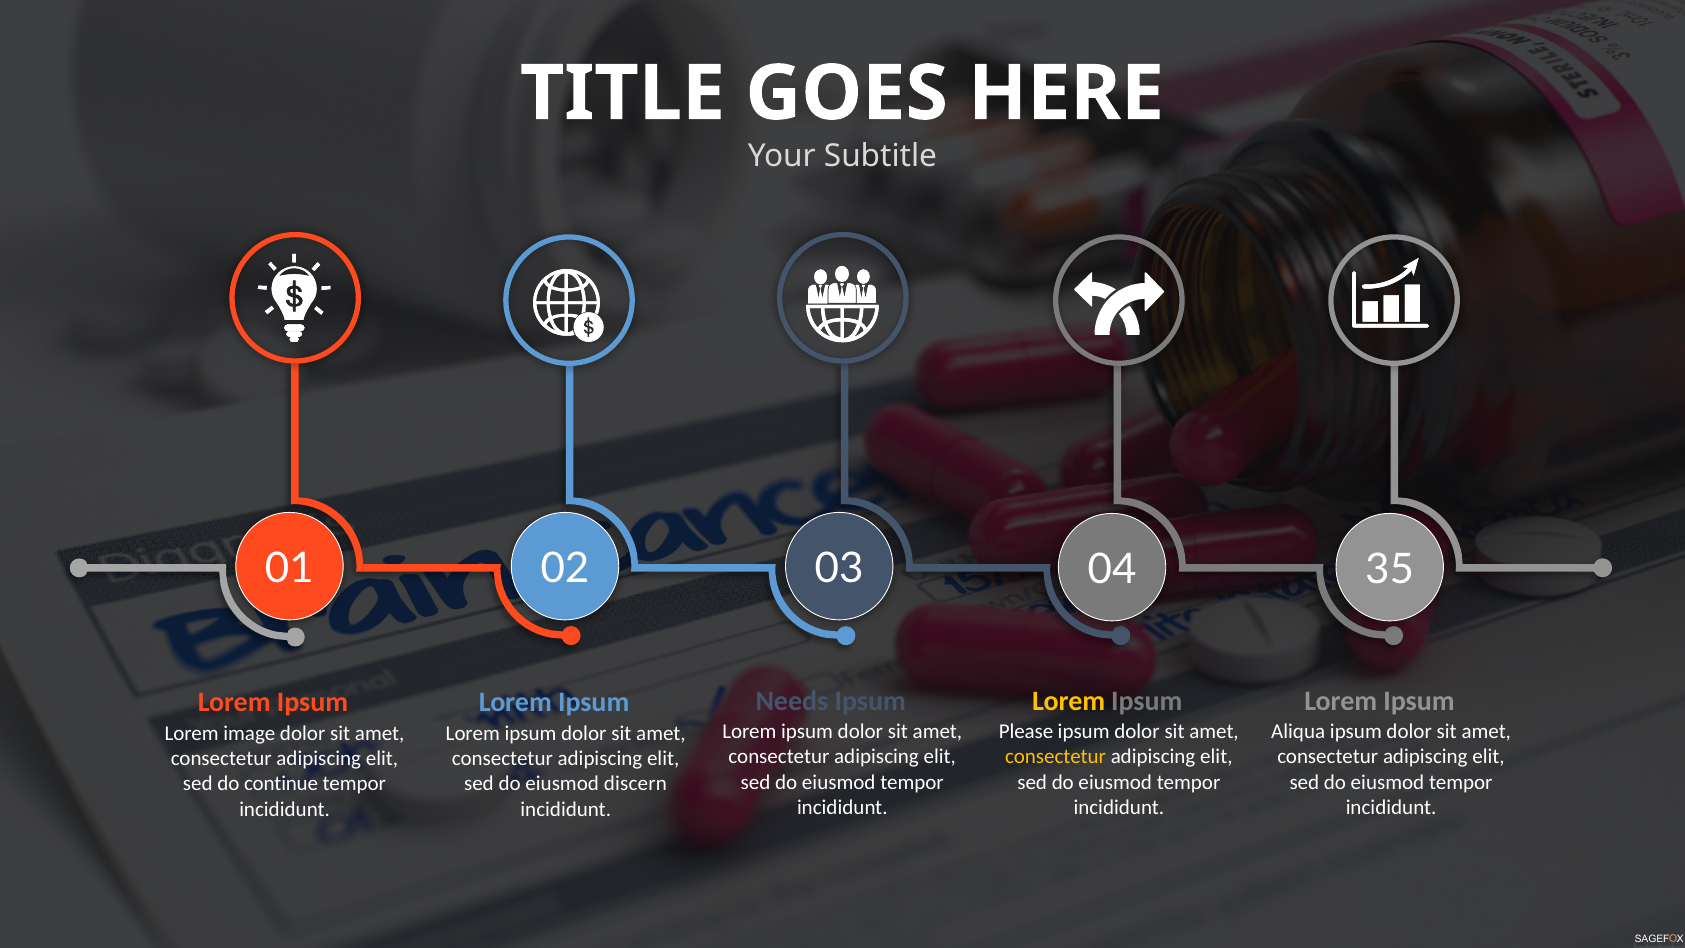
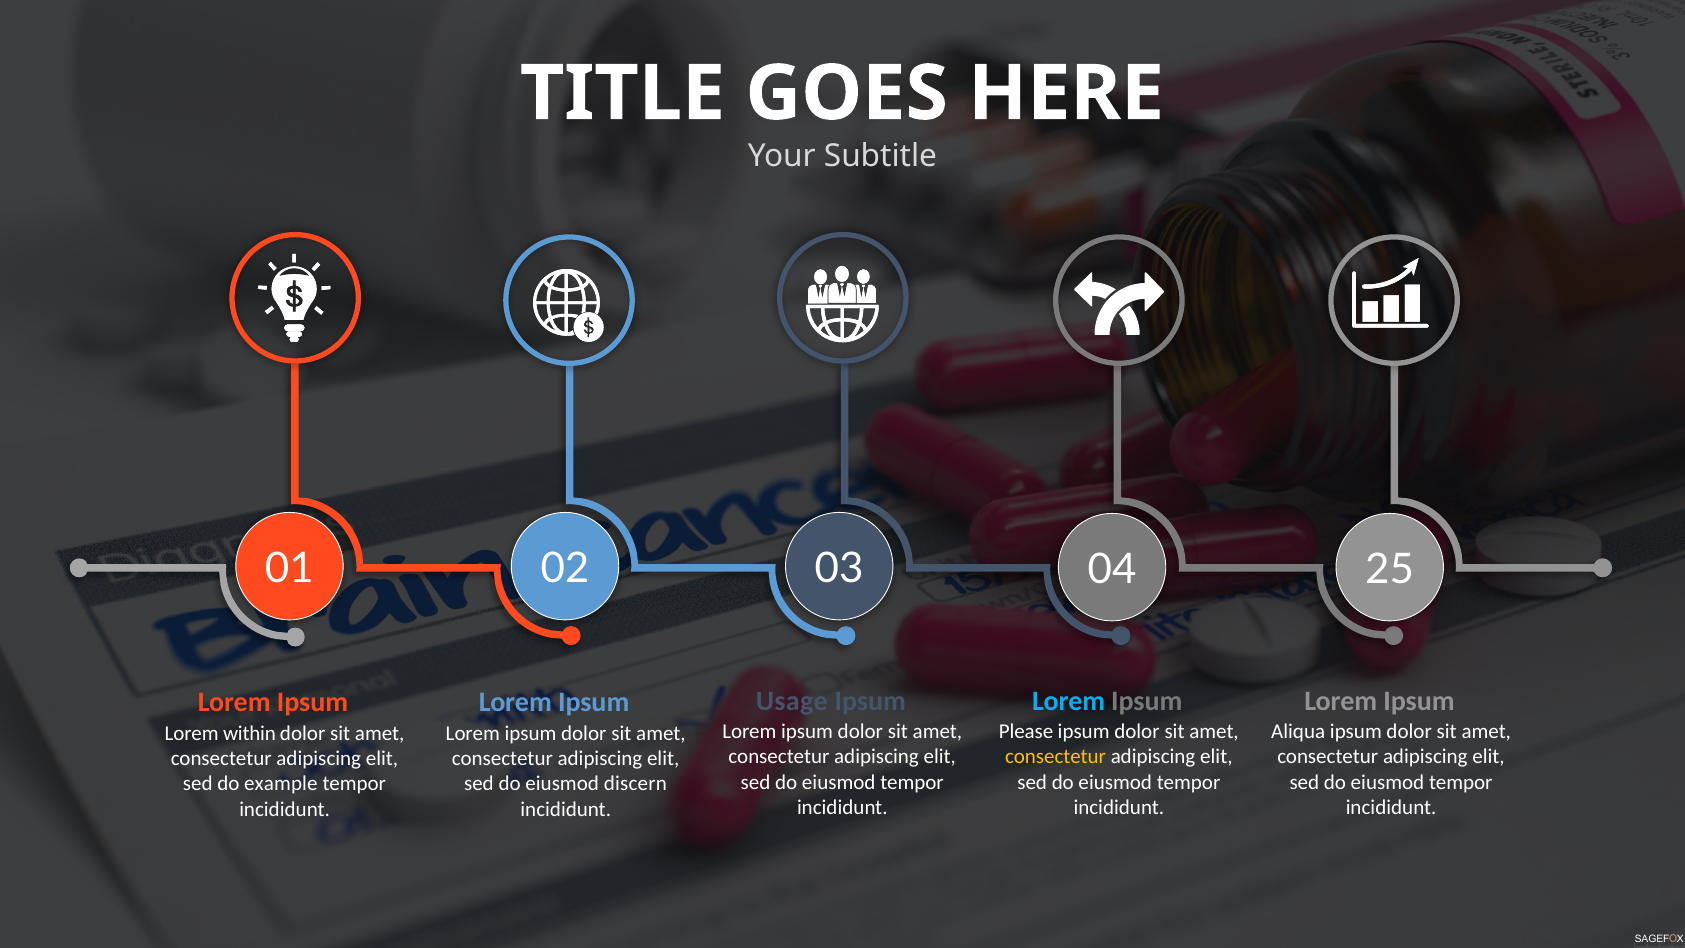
35: 35 -> 25 (1390, 570)
Needs: Needs -> Usage (792, 701)
Lorem colour: yellow -> light blue (1069, 701)
image: image -> within (249, 733)
continue: continue -> example (281, 784)
